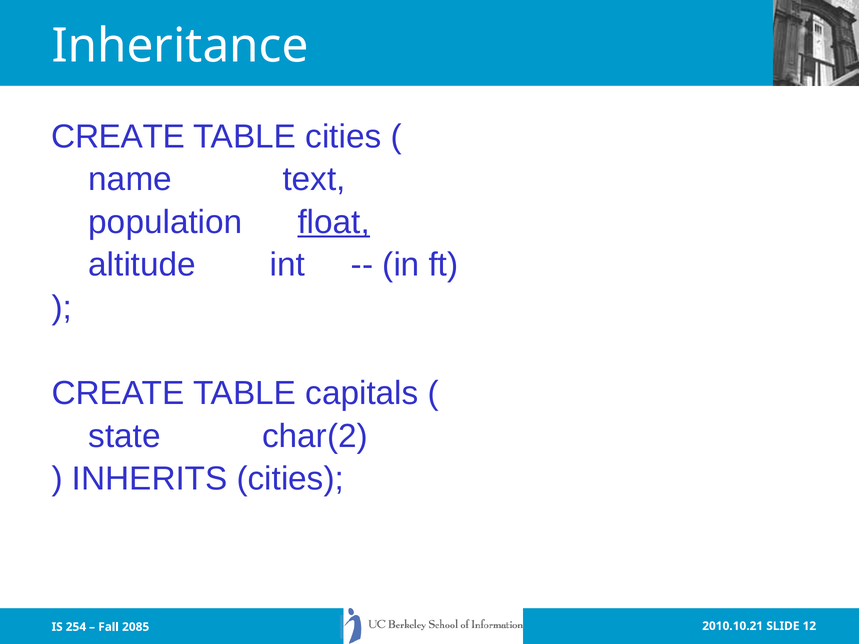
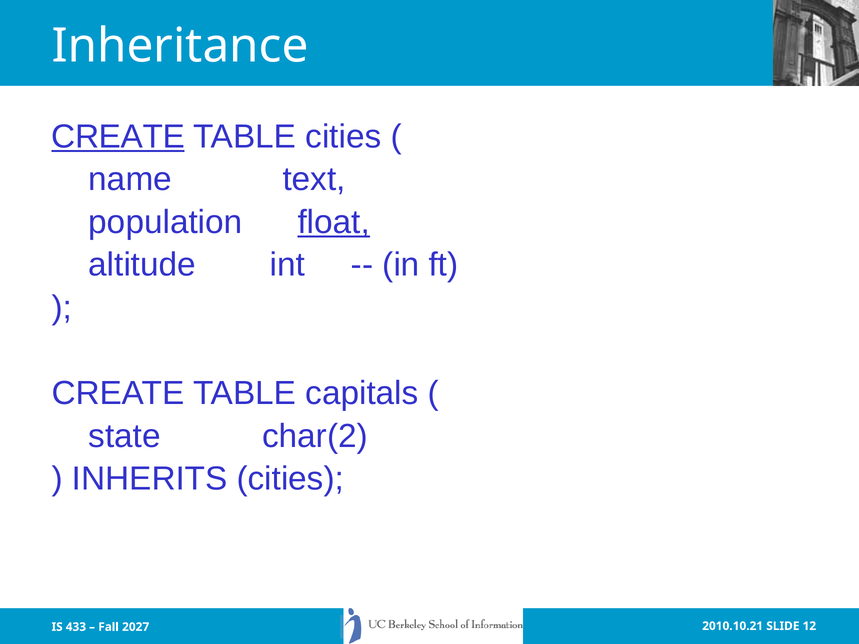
CREATE underline: none -> present (118, 137)
254: 254 -> 433 (76, 627)
2085: 2085 -> 2027 (136, 627)
